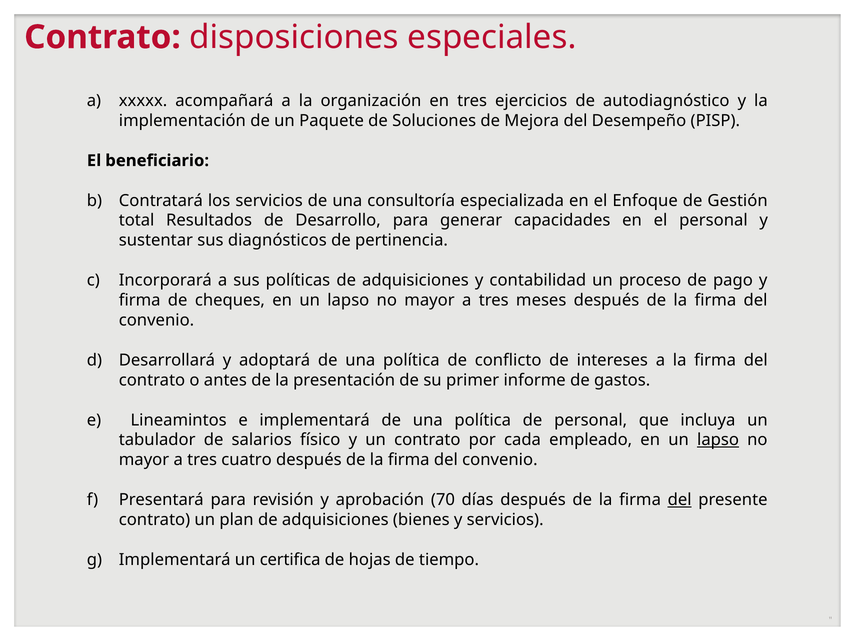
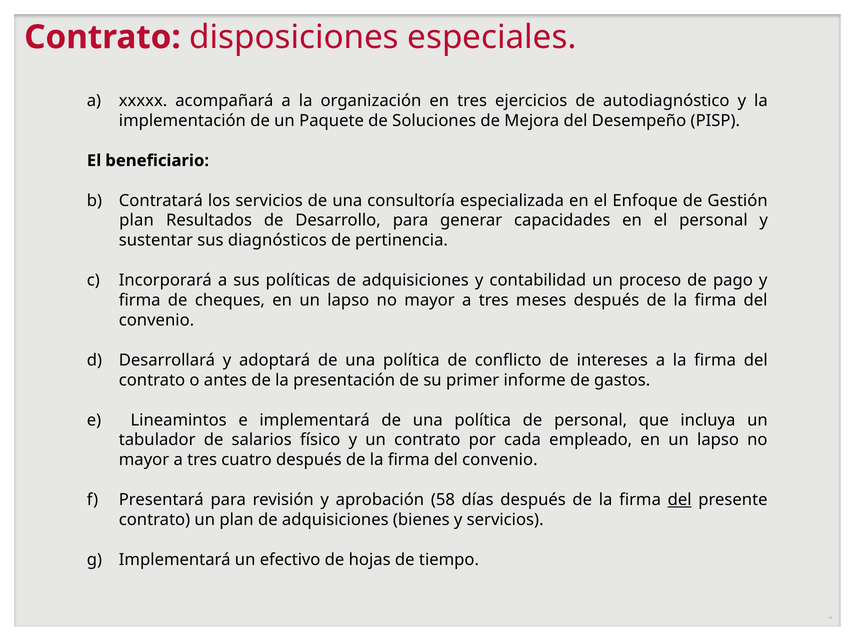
total: total -> plan (136, 221)
lapso underline: present -> none (718, 440)
70: 70 -> 58 (443, 500)
certifica: certifica -> efectivo (290, 560)
